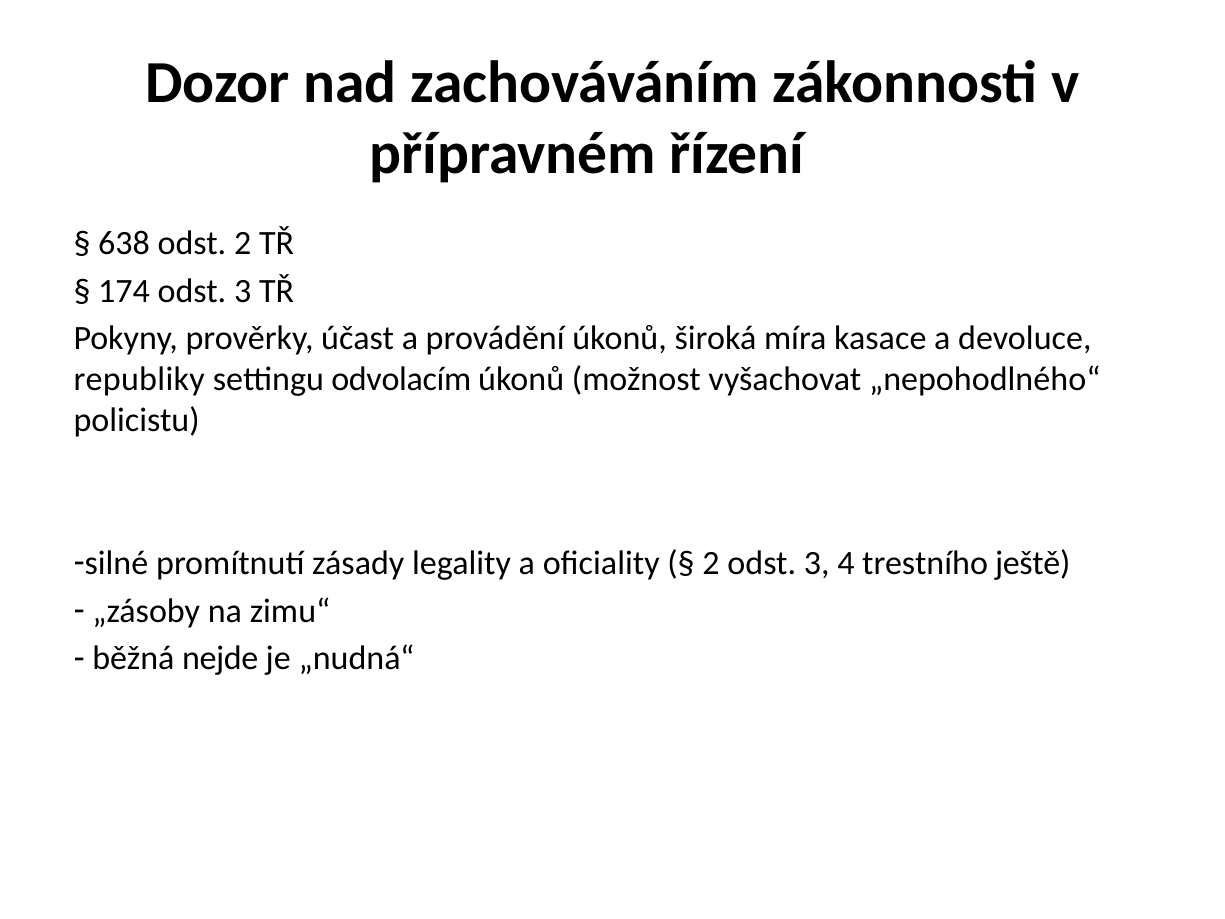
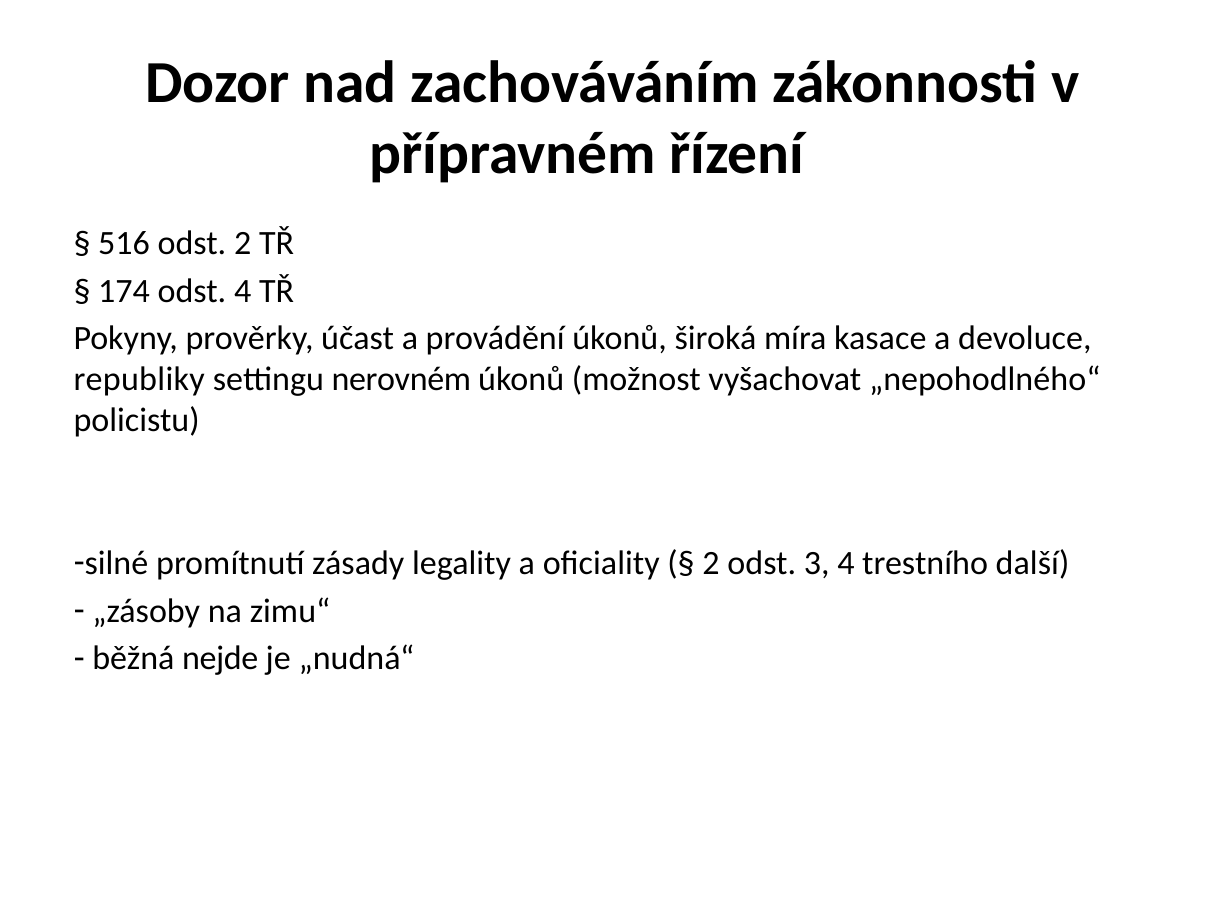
638: 638 -> 516 (124, 243)
174 odst 3: 3 -> 4 (243, 291)
odvolacím: odvolacím -> nerovném (401, 379)
ještě: ještě -> další (1033, 563)
